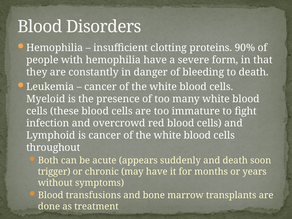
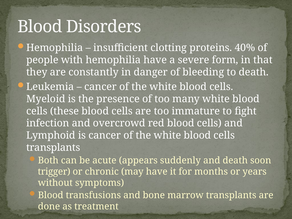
90%: 90% -> 40% (245, 48)
throughout: throughout -> transplants (53, 148)
